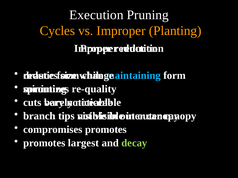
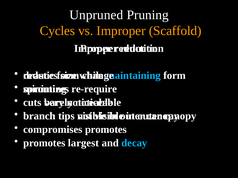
Execution: Execution -> Unpruned (96, 15)
Planting: Planting -> Scaffold (175, 31)
re-quality: re-quality -> re-require (94, 89)
decay colour: light green -> light blue (134, 143)
